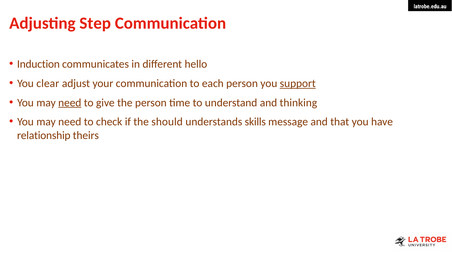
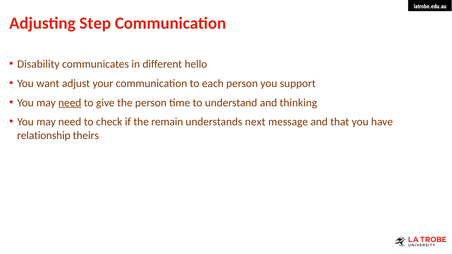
Induction: Induction -> Disability (38, 64)
clear: clear -> want (48, 83)
support underline: present -> none (298, 83)
should: should -> remain (167, 122)
skills: skills -> next (255, 122)
